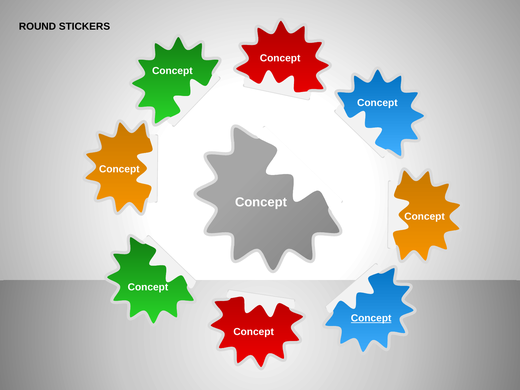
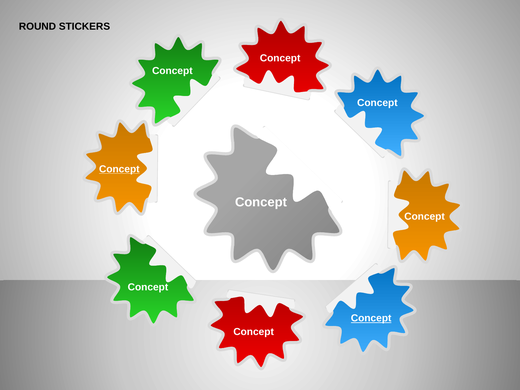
Concept underline: none -> present (119, 169)
